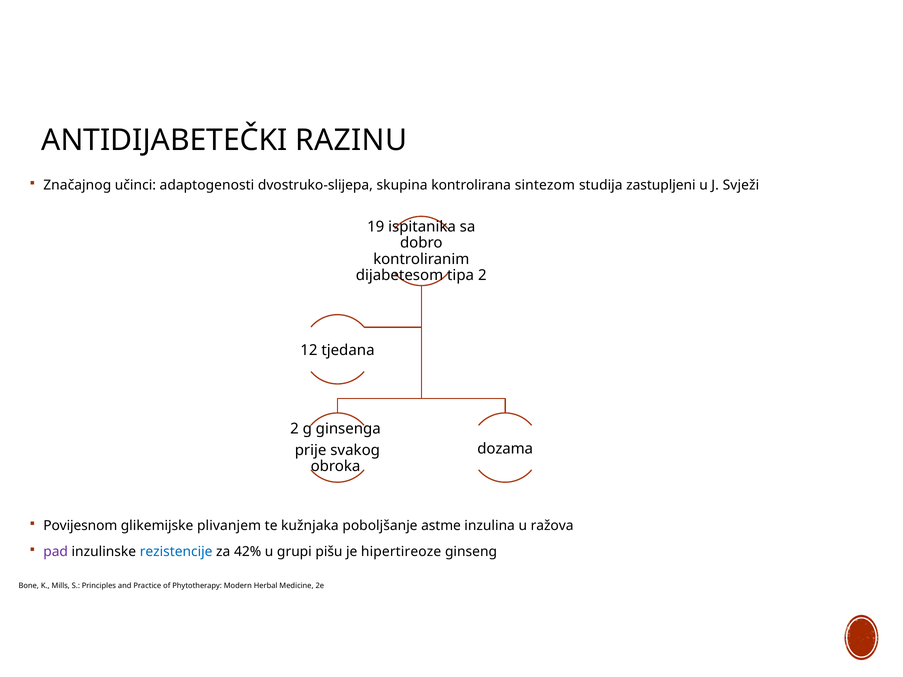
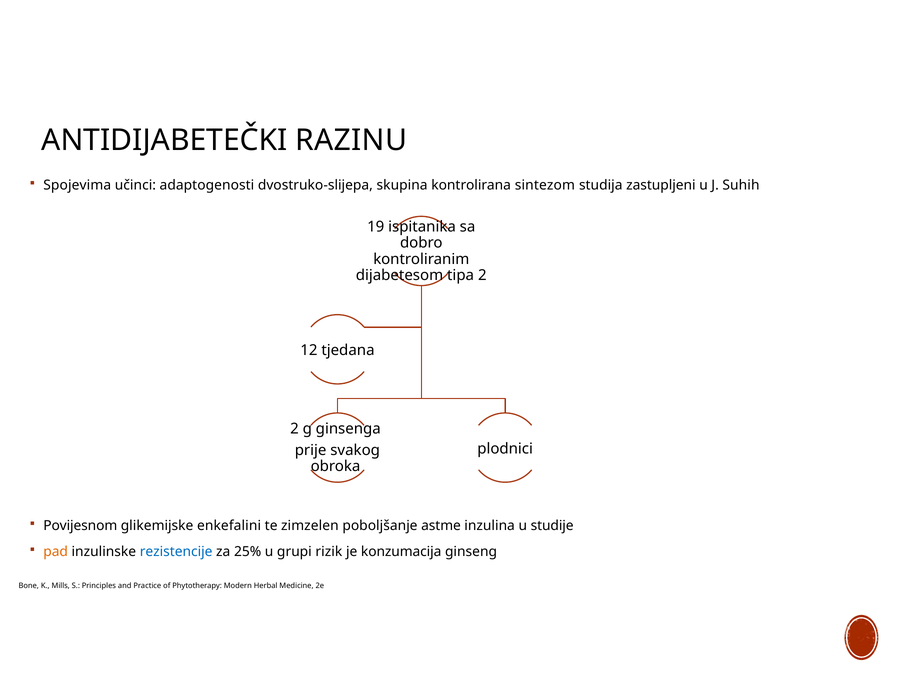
Značajnog: Značajnog -> Spojevima (77, 185)
Svježi: Svježi -> Suhih (741, 185)
dozama: dozama -> plodnici (505, 449)
plivanjem: plivanjem -> enkefalini (229, 526)
kužnjaka: kužnjaka -> zimzelen (310, 526)
ražova: ražova -> studije (552, 526)
pad colour: purple -> orange (56, 552)
42%: 42% -> 25% (248, 552)
pišu: pišu -> rizik (329, 552)
hipertireoze: hipertireoze -> konzumacija (401, 552)
